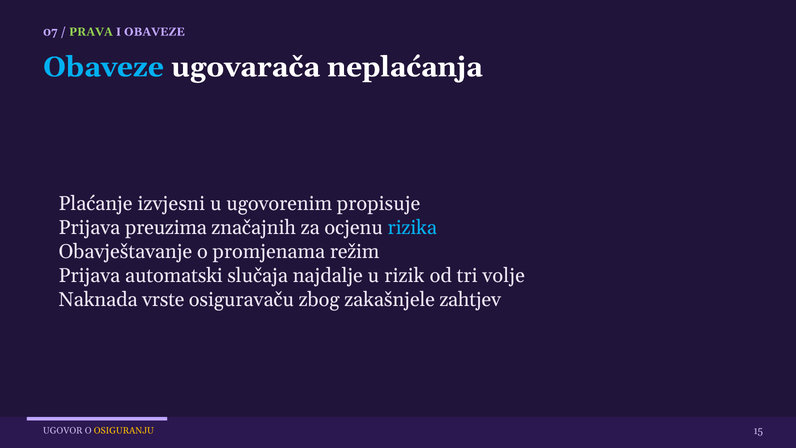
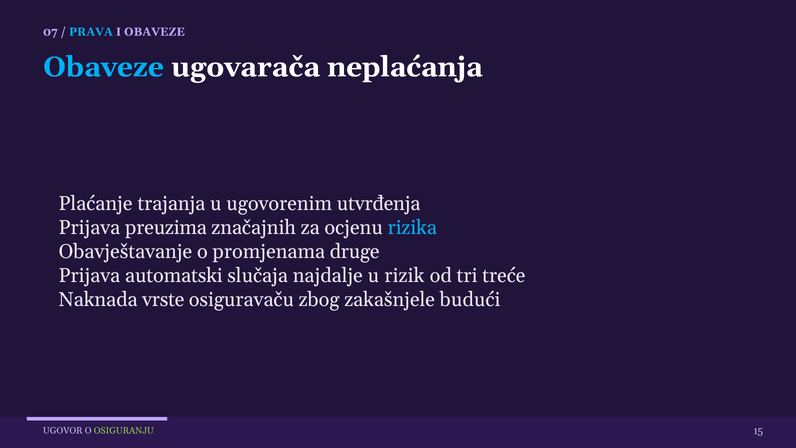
PRAVA colour: light green -> light blue (91, 32)
izvjesni: izvjesni -> trajanja (171, 204)
propisuje: propisuje -> utvrđenja (379, 204)
režim: režim -> druge (355, 252)
volje: volje -> treće (504, 275)
zahtjev: zahtjev -> budući (470, 299)
OSIGURANJU colour: yellow -> light green (124, 430)
